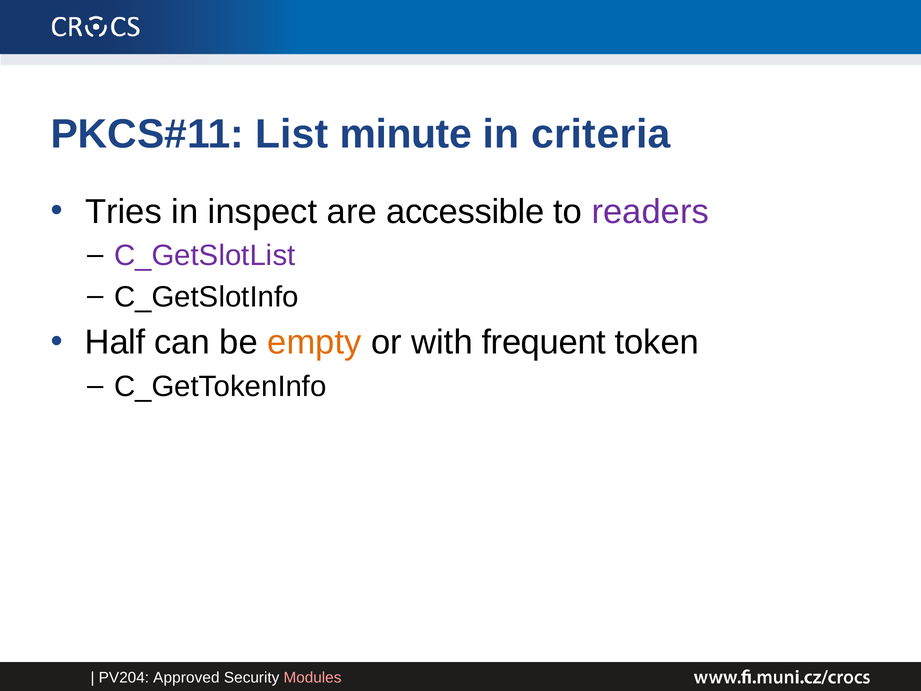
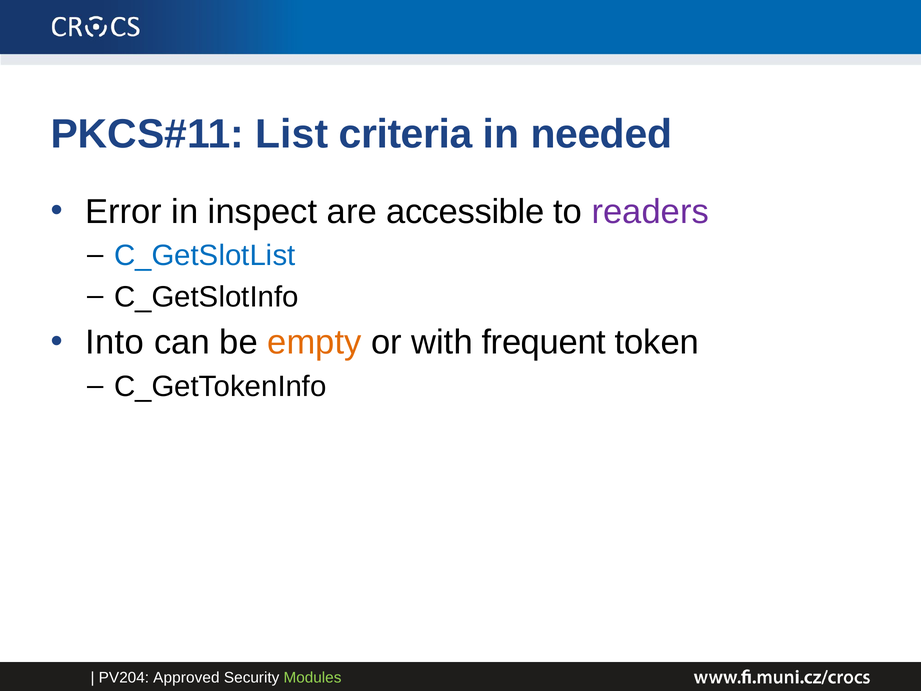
minute: minute -> criteria (406, 134)
criteria: criteria -> needed (601, 134)
Tries: Tries -> Error (124, 212)
C_GetSlotList colour: purple -> blue (205, 256)
Half: Half -> Into (115, 342)
Modules colour: pink -> light green (312, 677)
